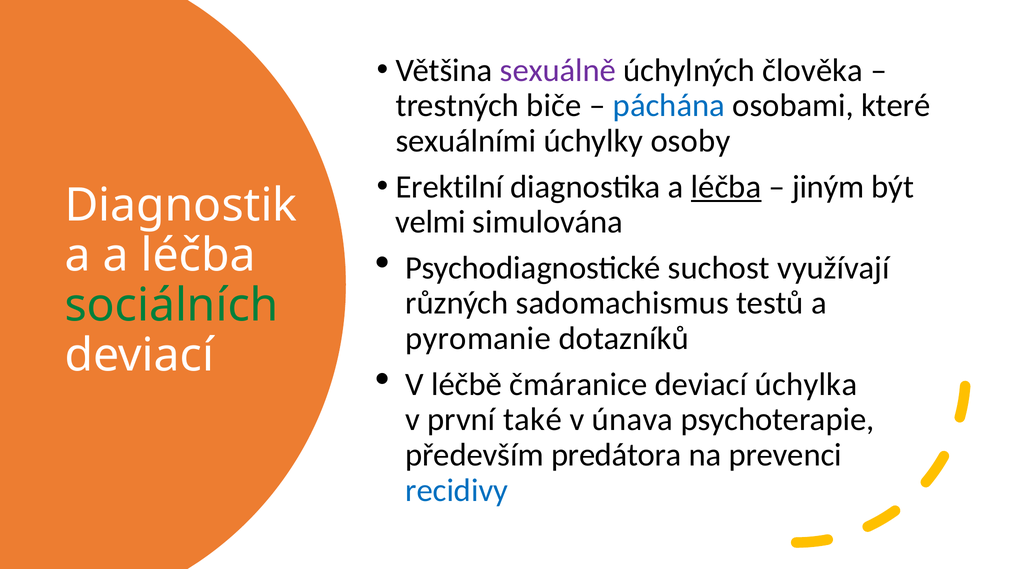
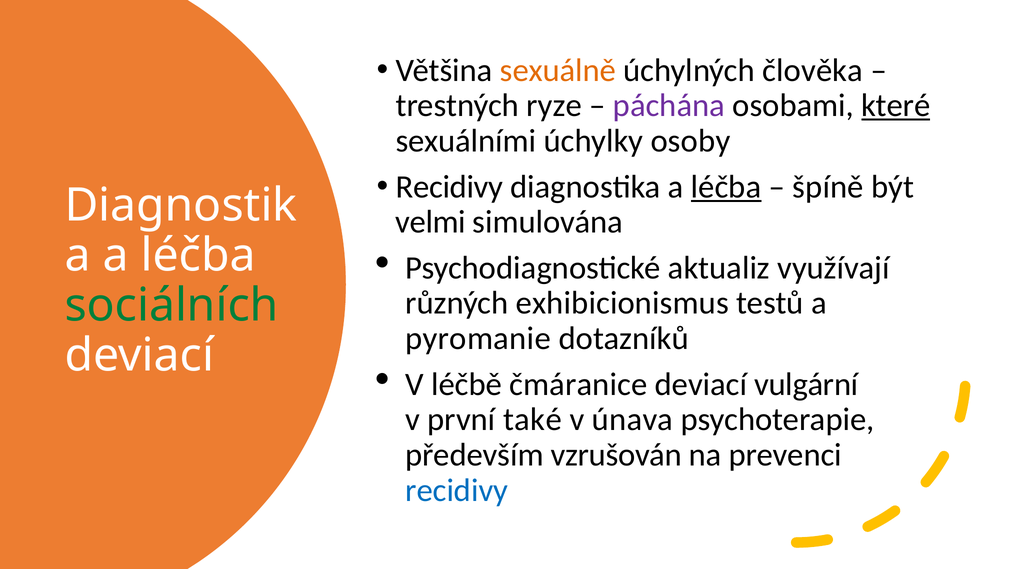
sexuálně colour: purple -> orange (558, 70)
biče: biče -> ryze (554, 106)
páchána colour: blue -> purple (669, 106)
které underline: none -> present (896, 106)
Erektilní: Erektilní -> Recidivy (449, 187)
jiným: jiným -> špíně (828, 187)
suchost: suchost -> aktualiz (719, 268)
sadomachismus: sadomachismus -> exhibicionismus (622, 303)
úchylka: úchylka -> vulgární (806, 385)
predátora: predátora -> vzrušován (616, 455)
